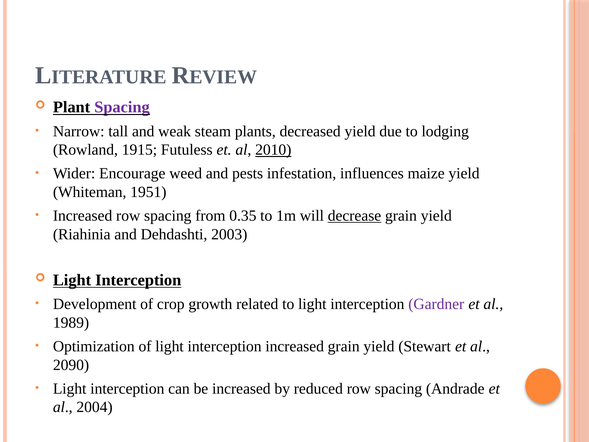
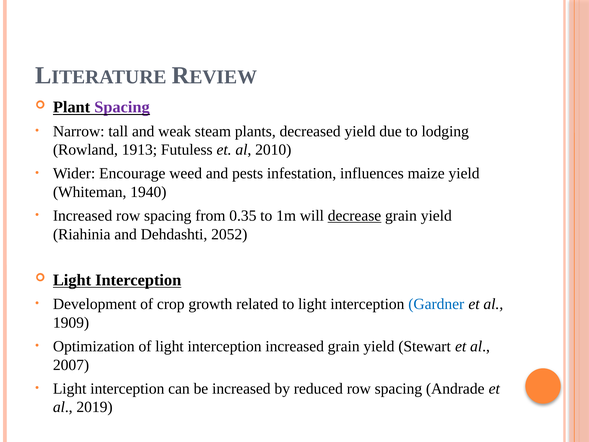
1915: 1915 -> 1913 (139, 150)
2010 underline: present -> none (273, 150)
1951: 1951 -> 1940 (148, 192)
2003: 2003 -> 2052 (229, 234)
Gardner colour: purple -> blue (436, 304)
1989: 1989 -> 1909 (71, 323)
2090: 2090 -> 2007 (71, 365)
2004: 2004 -> 2019 (95, 407)
